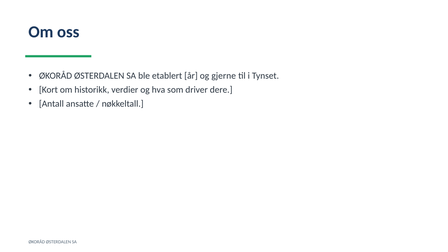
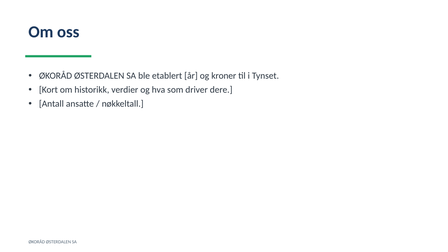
gjerne: gjerne -> kroner (224, 76)
